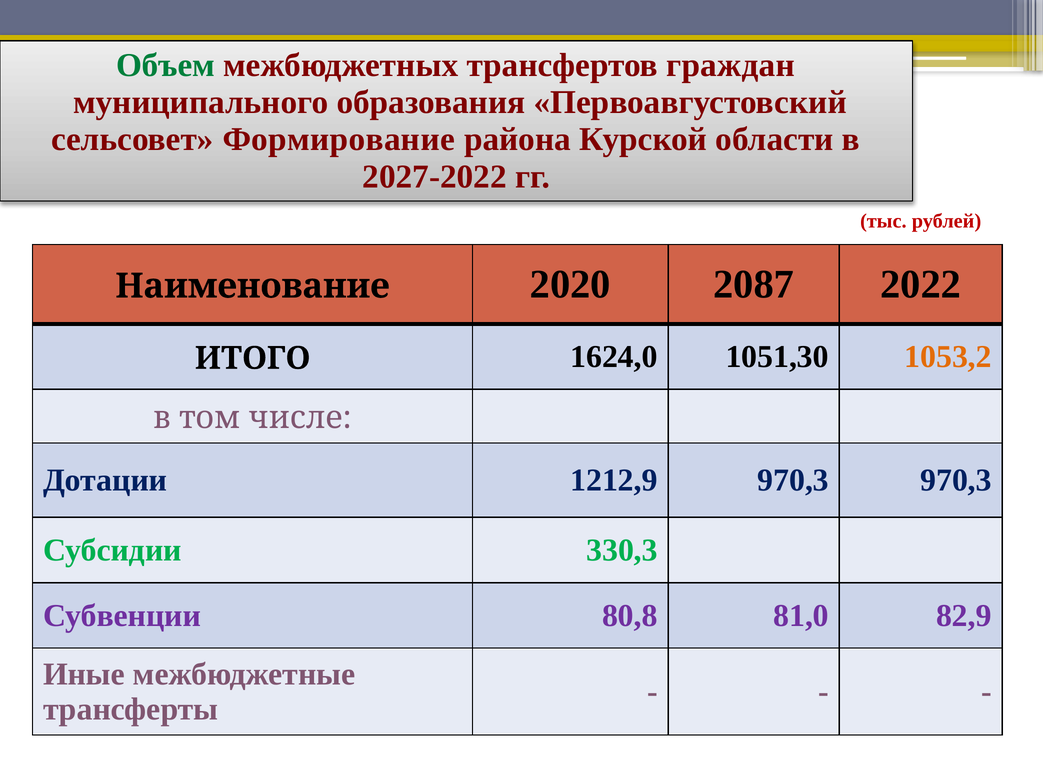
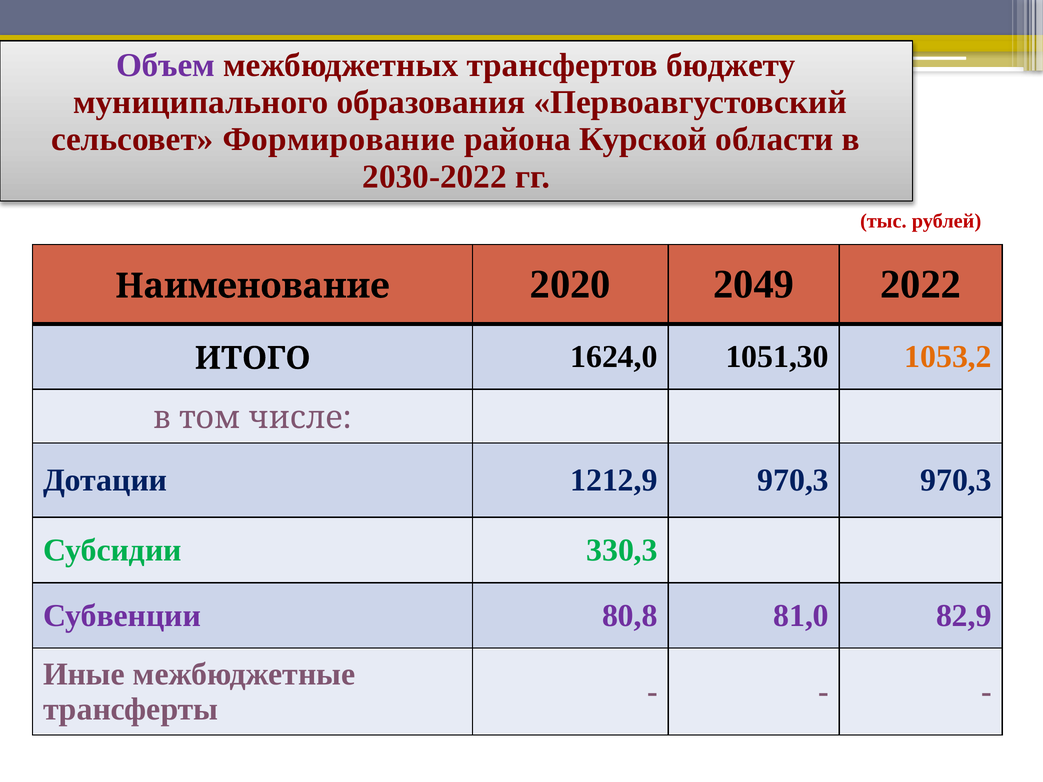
Объем colour: green -> purple (166, 65)
граждан: граждан -> бюджету (731, 65)
2027-2022: 2027-2022 -> 2030-2022 (435, 177)
2087: 2087 -> 2049 (754, 285)
